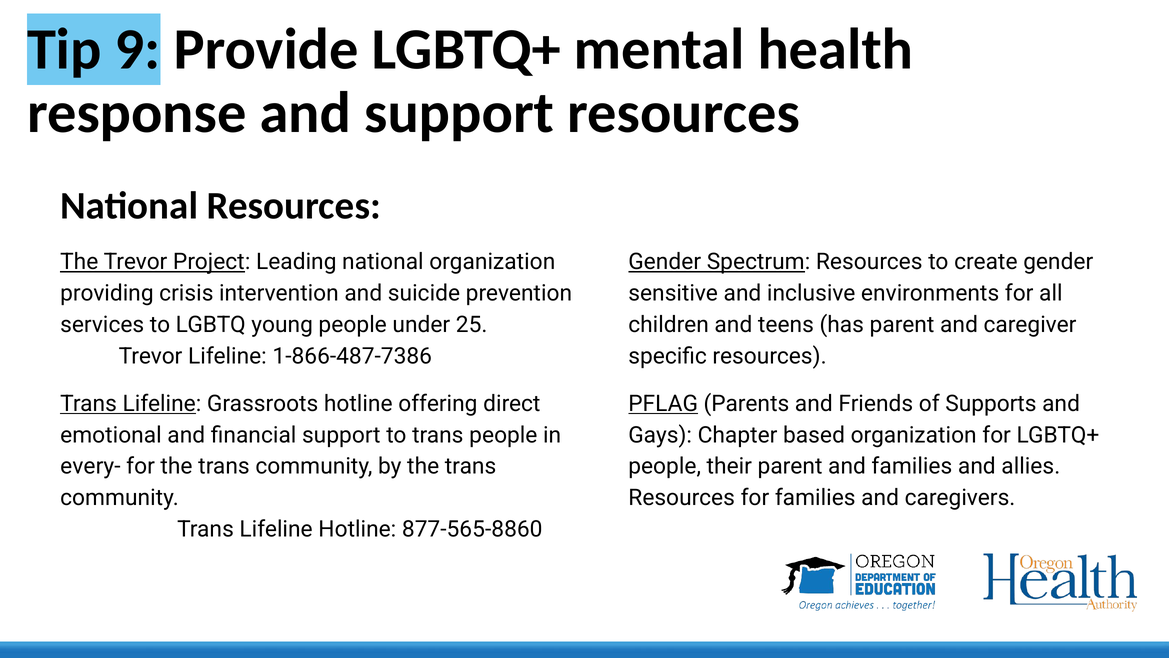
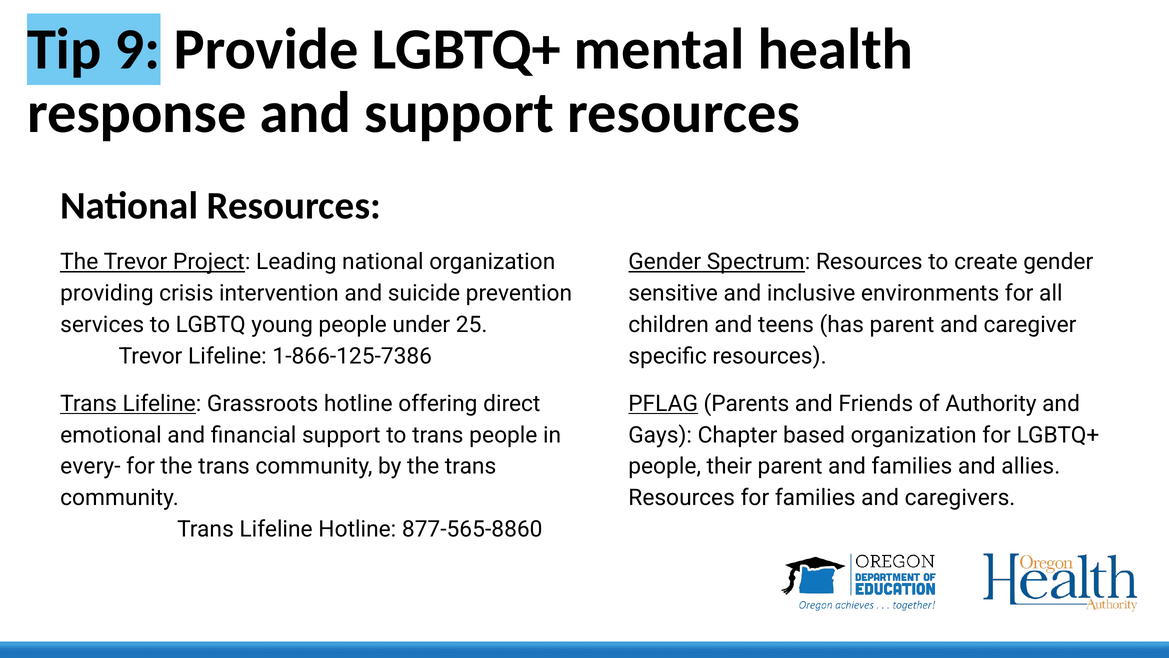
1-866-487-7386: 1-866-487-7386 -> 1-866-125-7386 (352, 356)
Supports: Supports -> Authority (991, 403)
